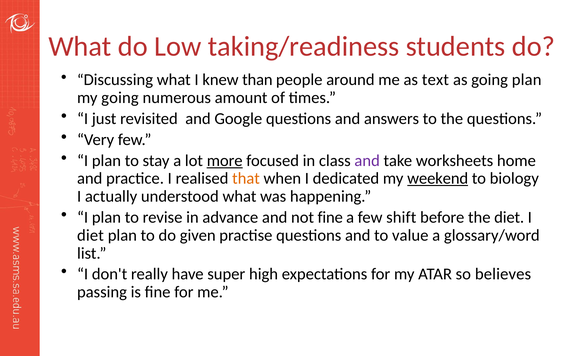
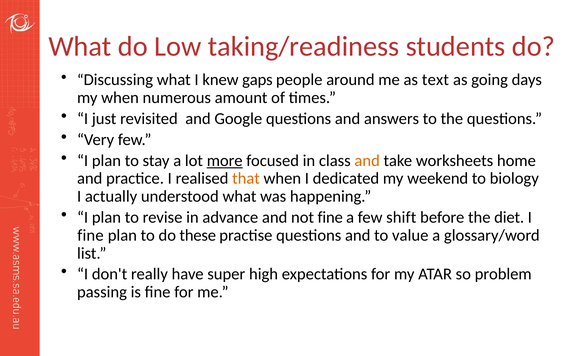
than: than -> gaps (257, 80)
going plan: plan -> days (527, 80)
my going: going -> when (120, 98)
and colour: purple -> orange (367, 160)
weekend underline: present -> none (438, 178)
diet: diet -> fine (90, 235)
given: given -> these (198, 235)
believes: believes -> problem (503, 274)
